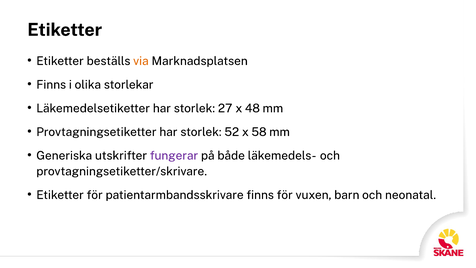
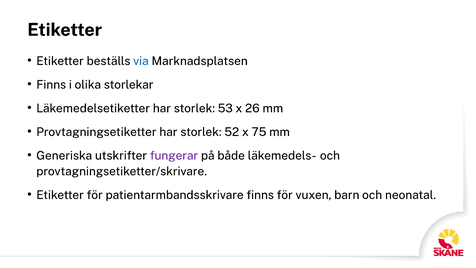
via colour: orange -> blue (141, 61)
27: 27 -> 53 (225, 108)
48: 48 -> 26 (252, 108)
58: 58 -> 75 (259, 132)
